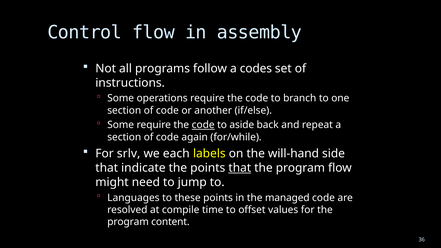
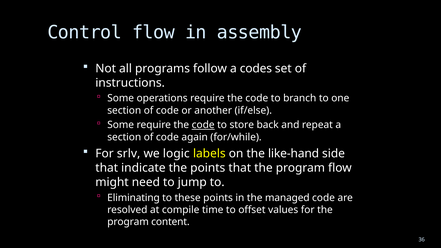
aside: aside -> store (242, 125)
each: each -> logic (176, 154)
will-hand: will-hand -> like-hand (294, 154)
that underline: present -> none (240, 168)
Languages: Languages -> Eliminating (134, 198)
